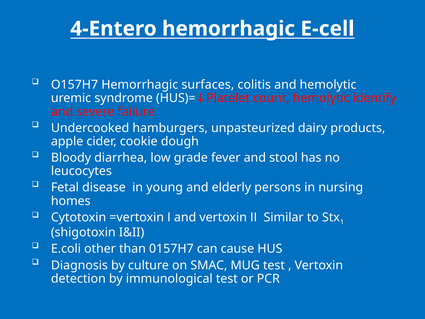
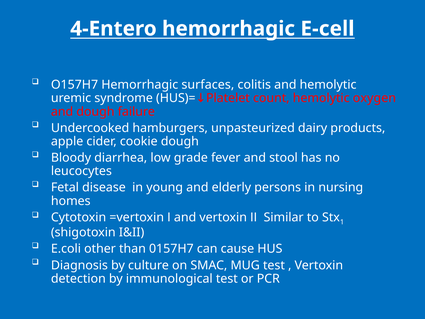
identify: identify -> oxygen (374, 98)
and severe: severe -> dough (95, 112)
